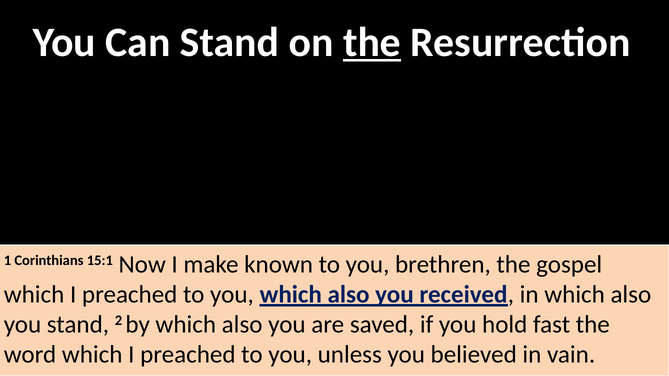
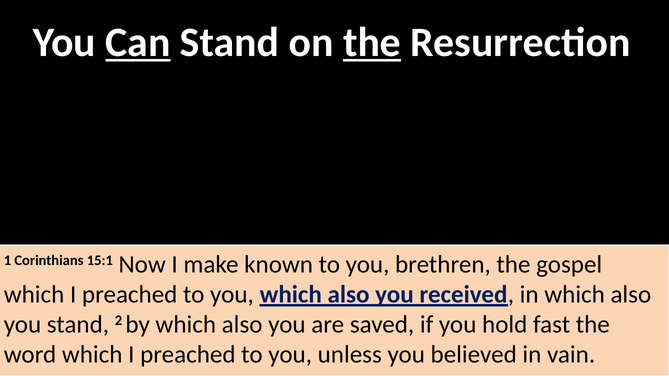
Can underline: none -> present (138, 42)
